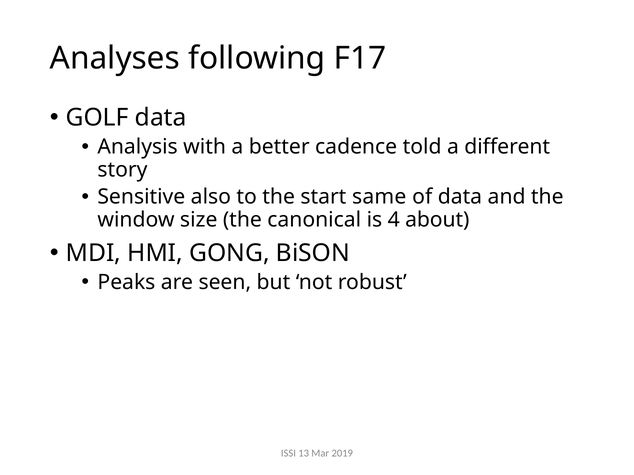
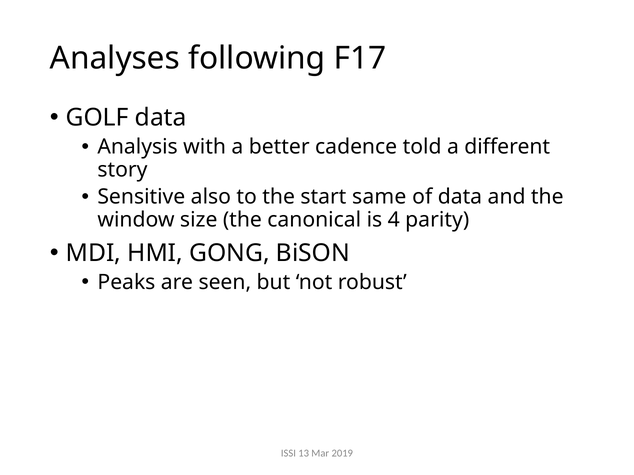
about: about -> parity (437, 220)
